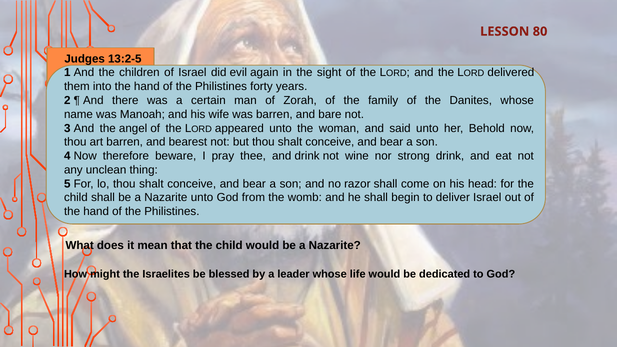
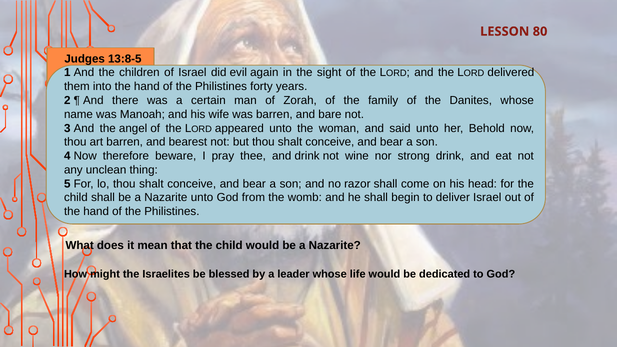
13:2-5: 13:2-5 -> 13:8-5 (125, 59)
